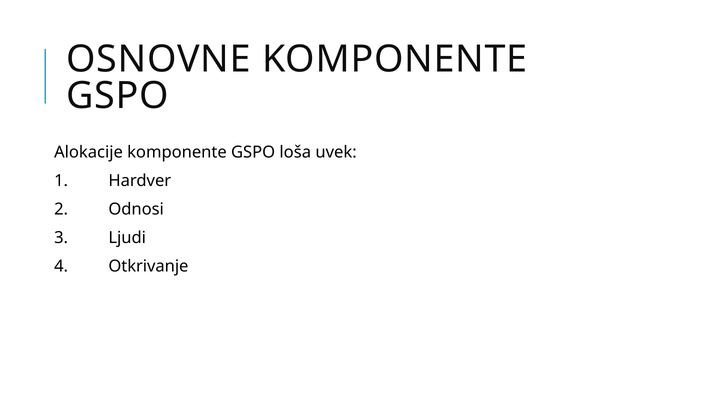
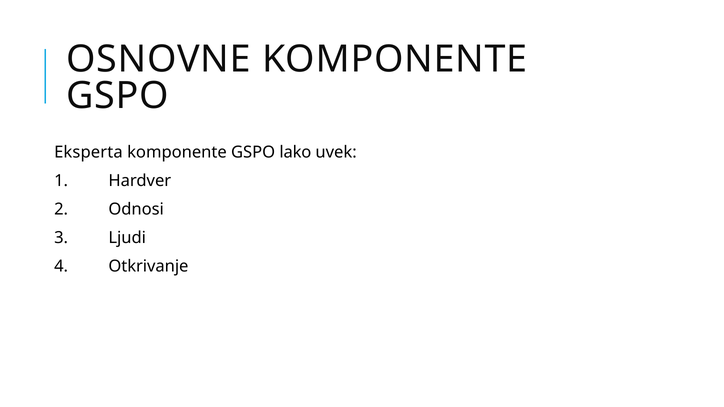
Alokacije: Alokacije -> Eksperta (88, 152)
loša: loša -> lako (295, 152)
